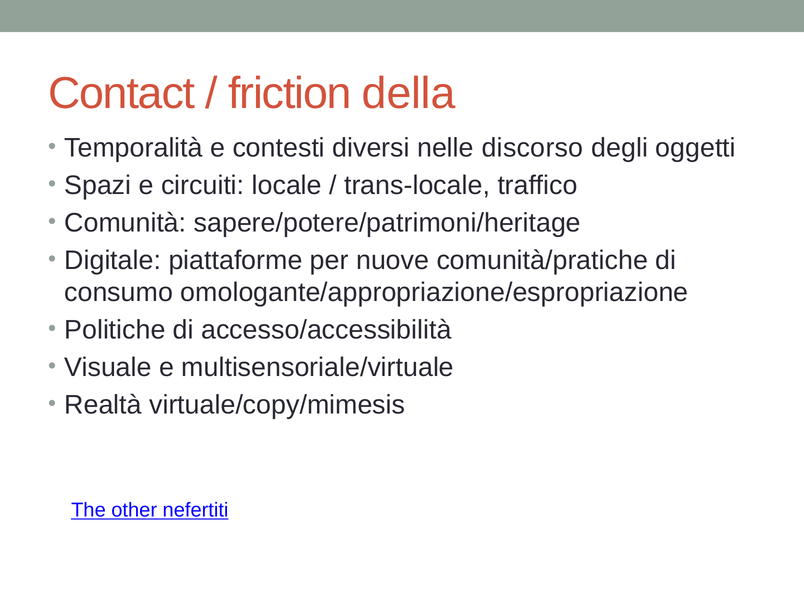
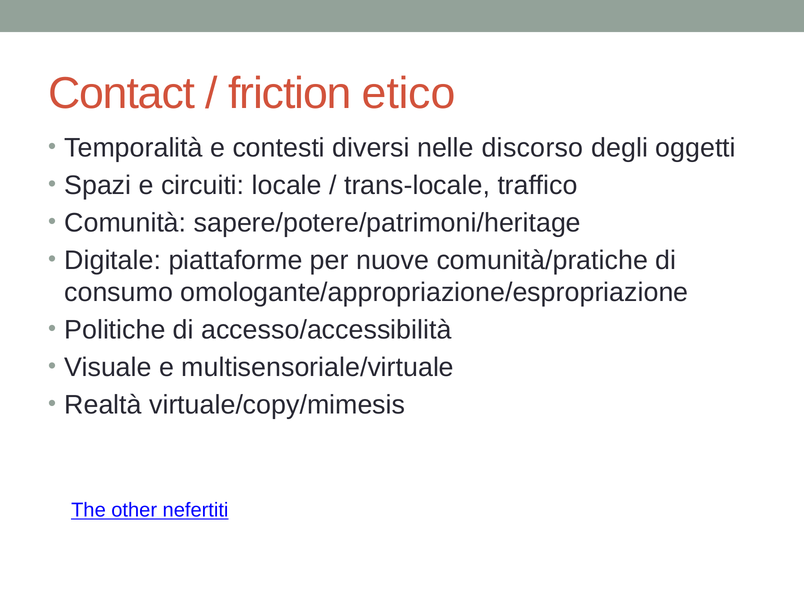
della: della -> etico (409, 94)
